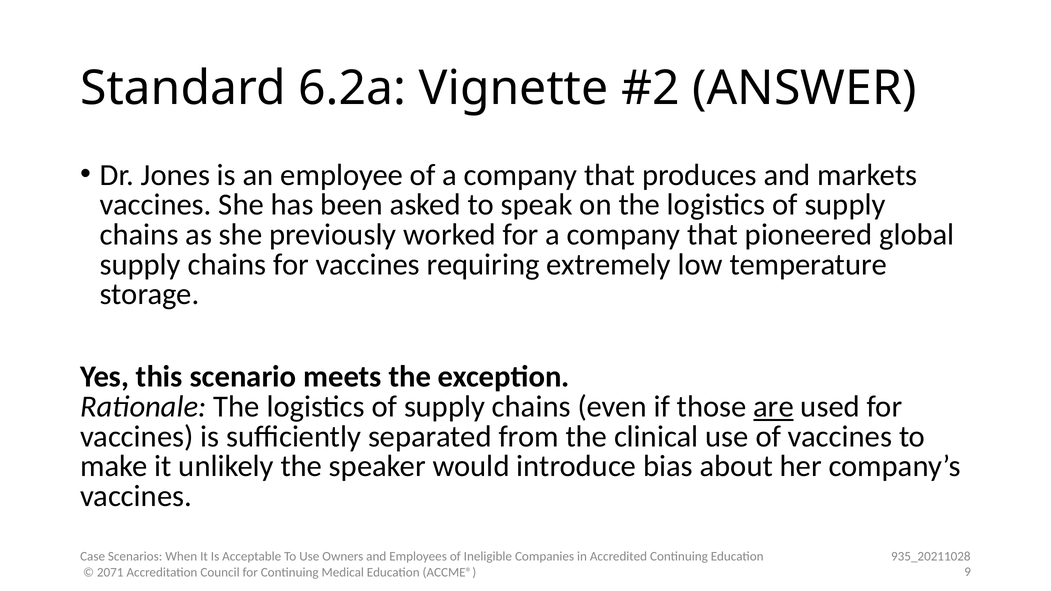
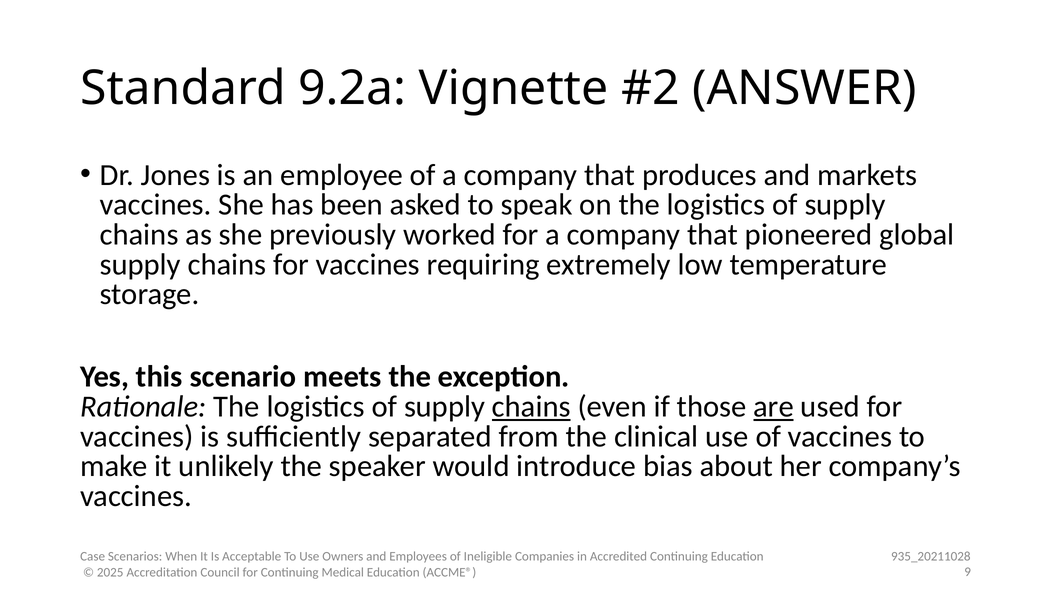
6.2a: 6.2a -> 9.2a (352, 88)
chains underline: none -> present (531, 407)
2071: 2071 -> 2025 (110, 572)
